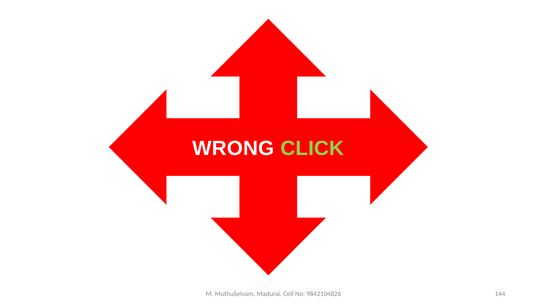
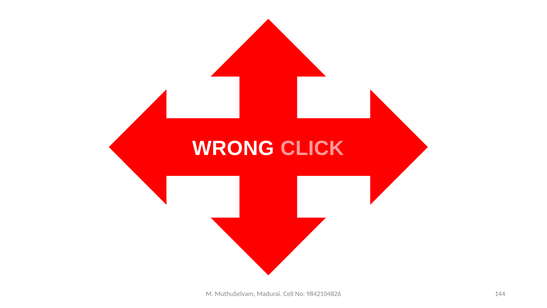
CLICK colour: light green -> pink (312, 148)
